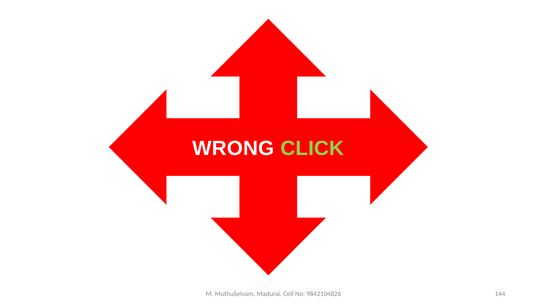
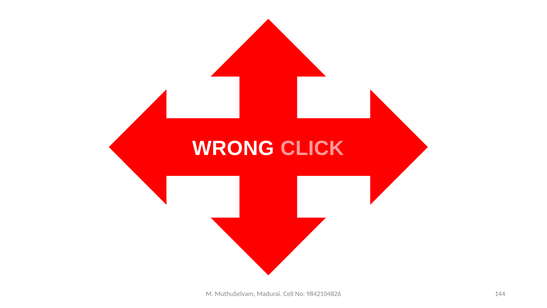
CLICK colour: light green -> pink (312, 148)
